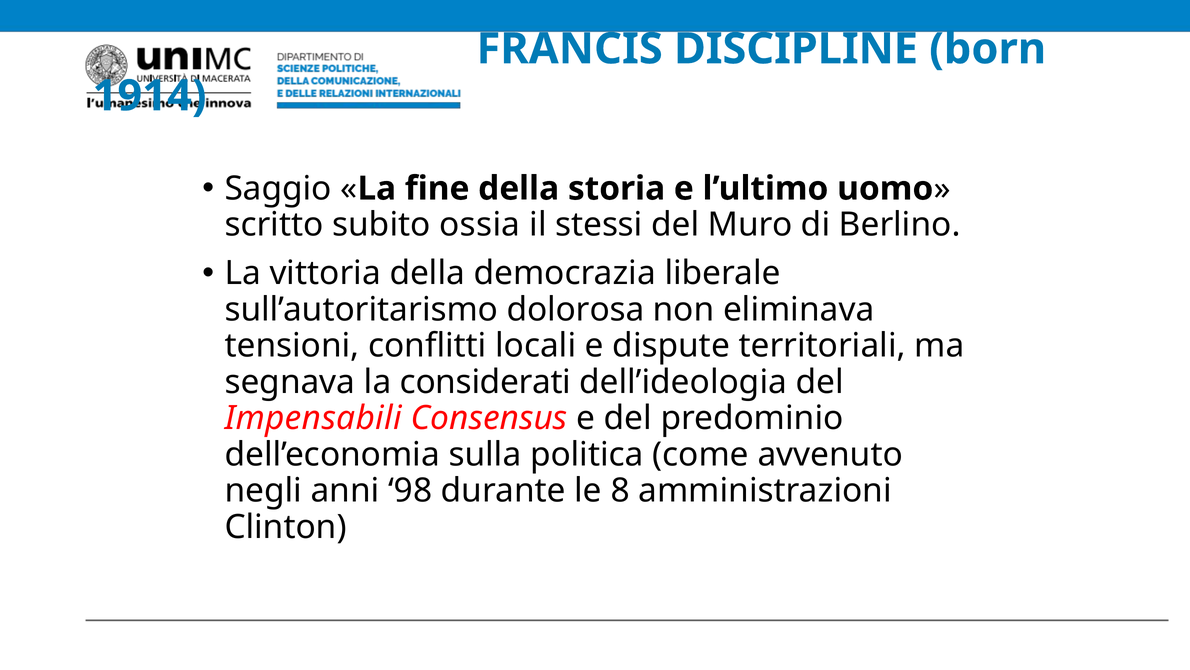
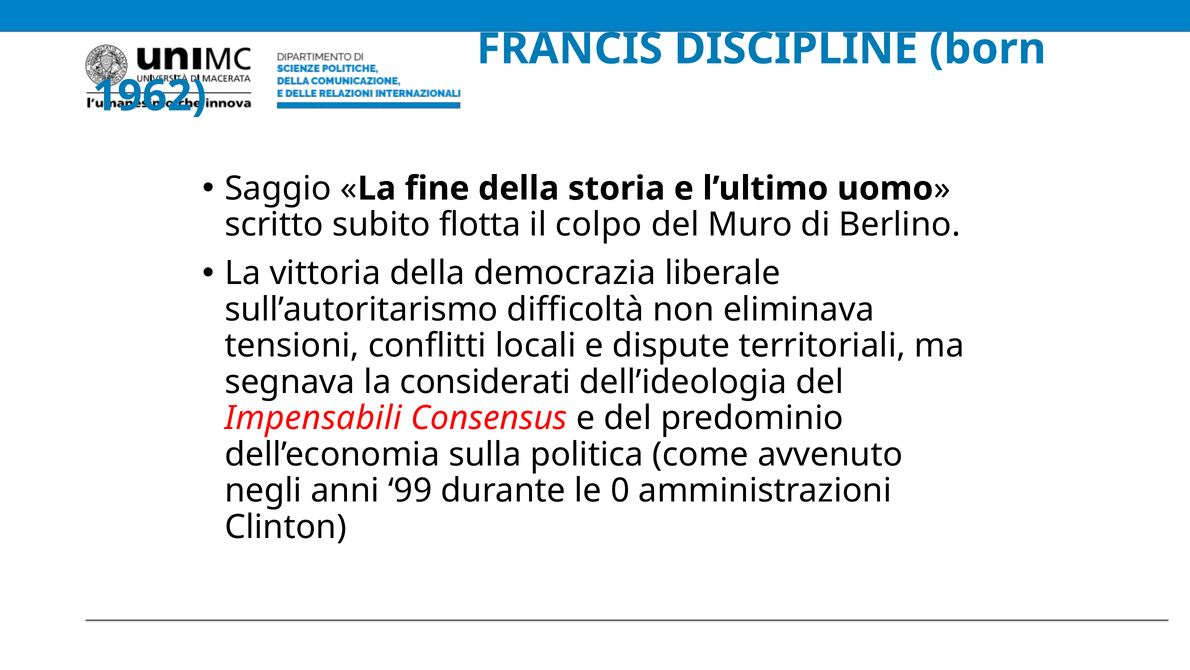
1914: 1914 -> 1962 (150, 96)
ossia: ossia -> flotta (480, 225)
stessi: stessi -> colpo (599, 225)
dolorosa: dolorosa -> difficoltà (575, 309)
98: 98 -> 99 (410, 490)
8: 8 -> 0 (620, 490)
